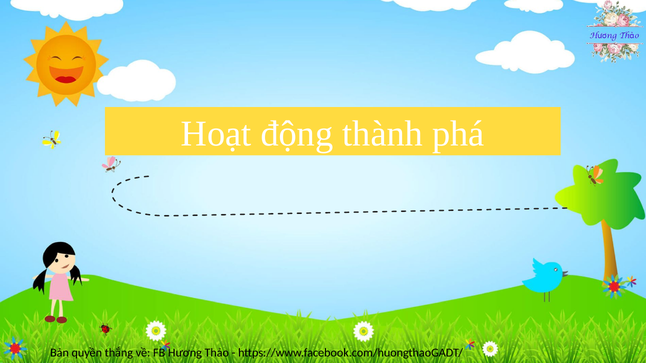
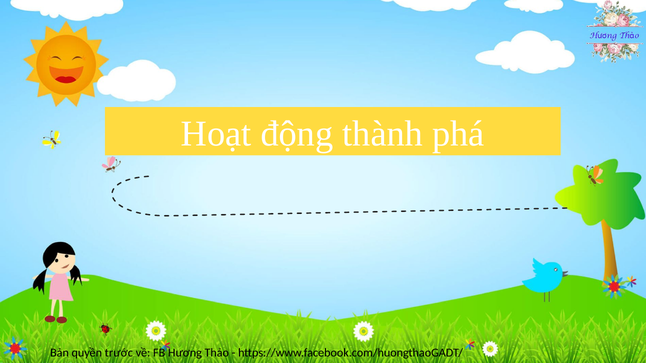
thắng: thắng -> trước (119, 353)
